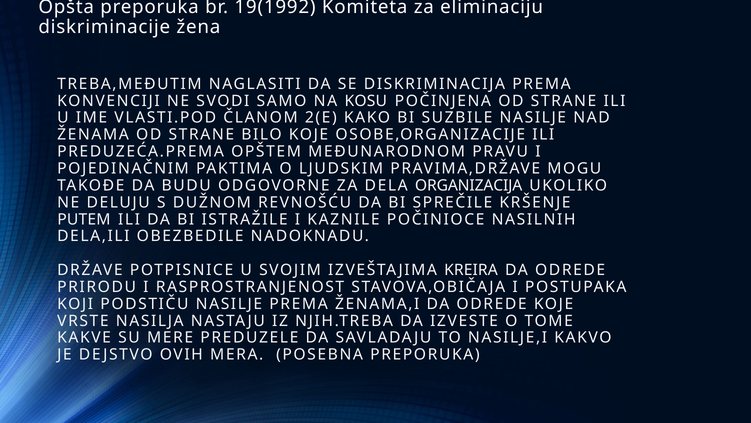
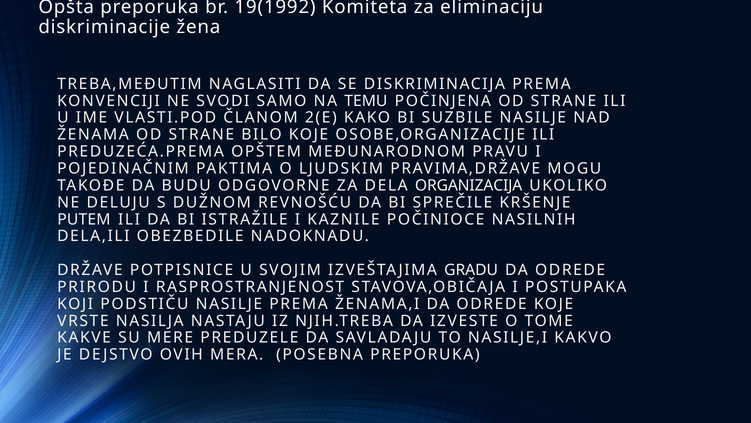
KOSU: KOSU -> TEMU (366, 101)
KREIRA: KREIRA -> GRADU (471, 270)
